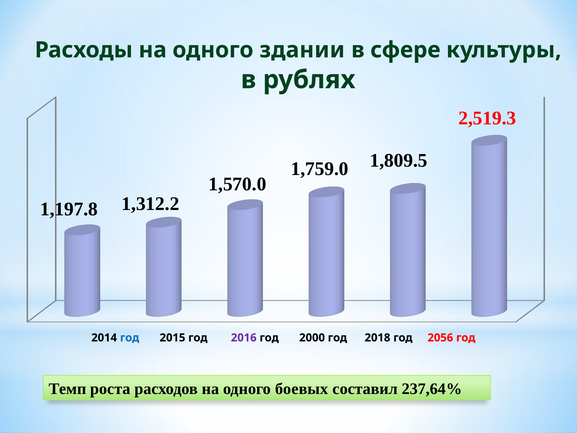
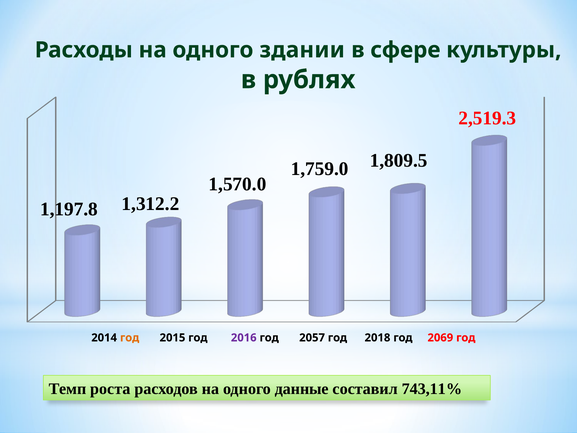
год colour: blue -> orange (130, 338)
2000: 2000 -> 2057 (312, 338)
2056: 2056 -> 2069 (440, 338)
боевых: боевых -> данные (302, 389)
237,64%: 237,64% -> 743,11% (432, 389)
